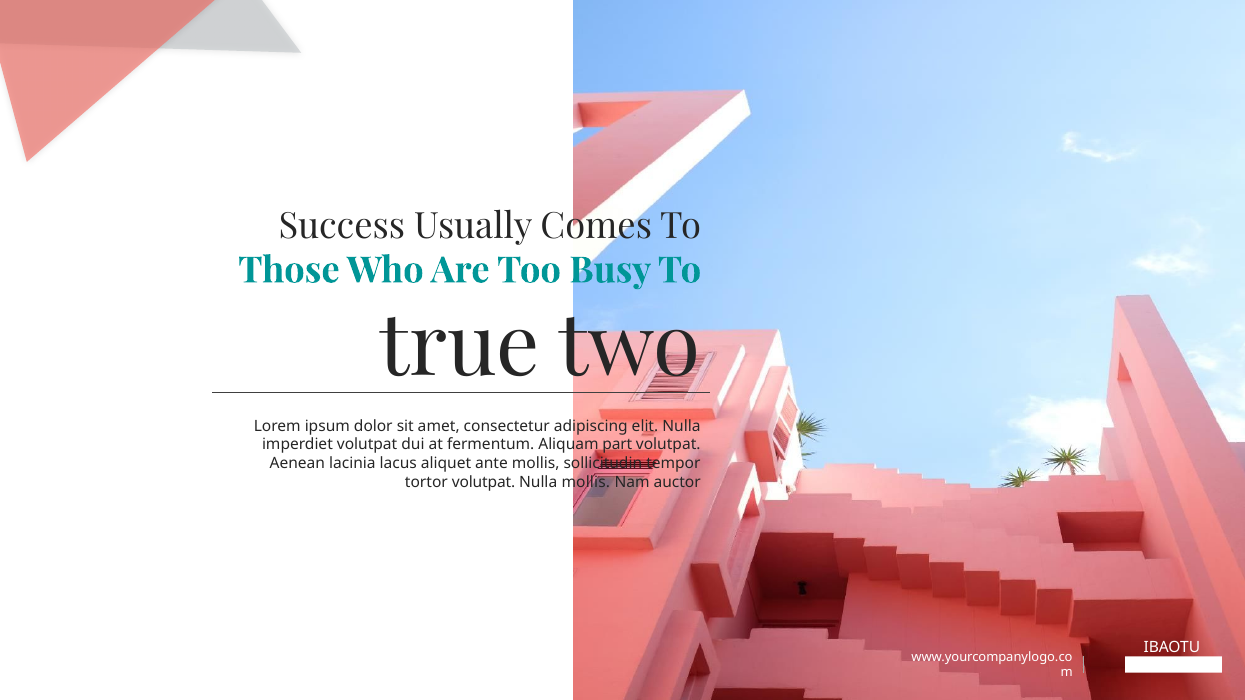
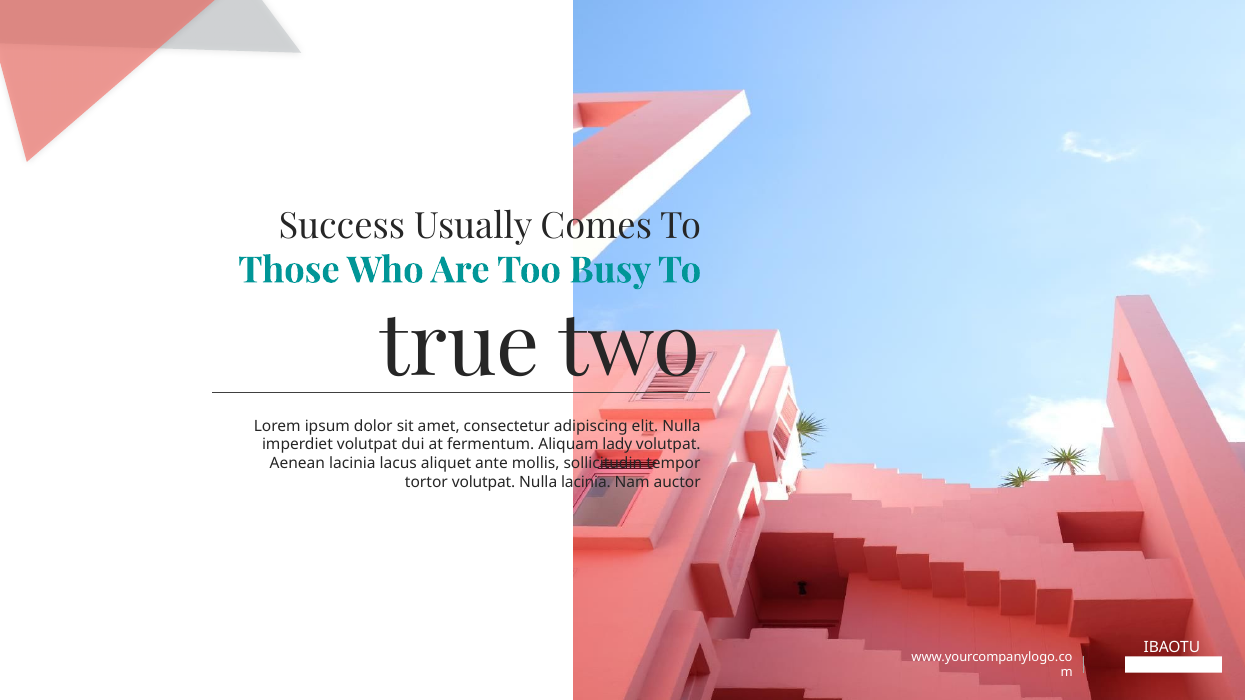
part: part -> lady (617, 445)
Nulla mollis: mollis -> lacinia (586, 482)
